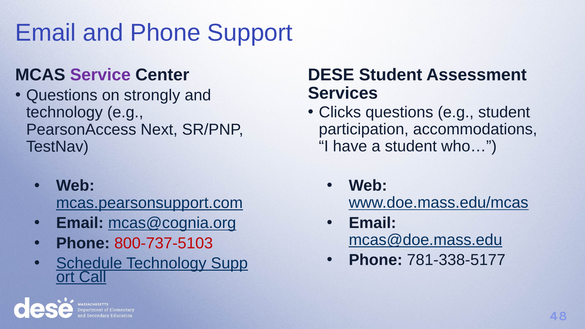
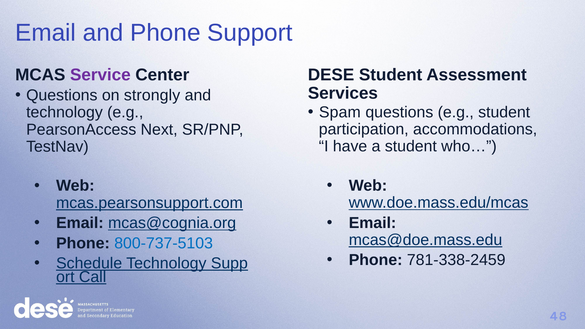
Clicks: Clicks -> Spam (340, 112)
800-737-5103 colour: red -> blue (164, 243)
781-338-5177: 781-338-5177 -> 781-338-2459 (456, 260)
